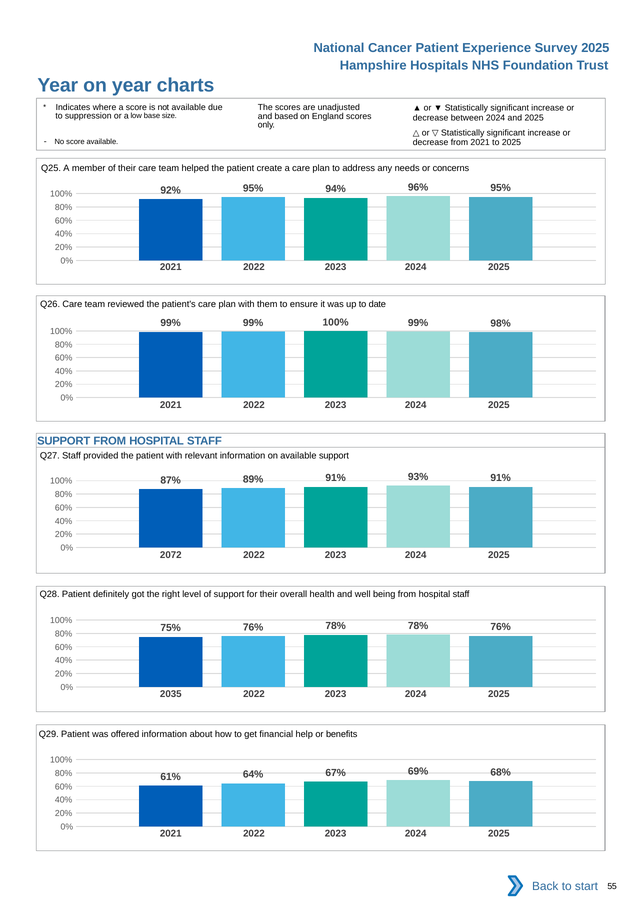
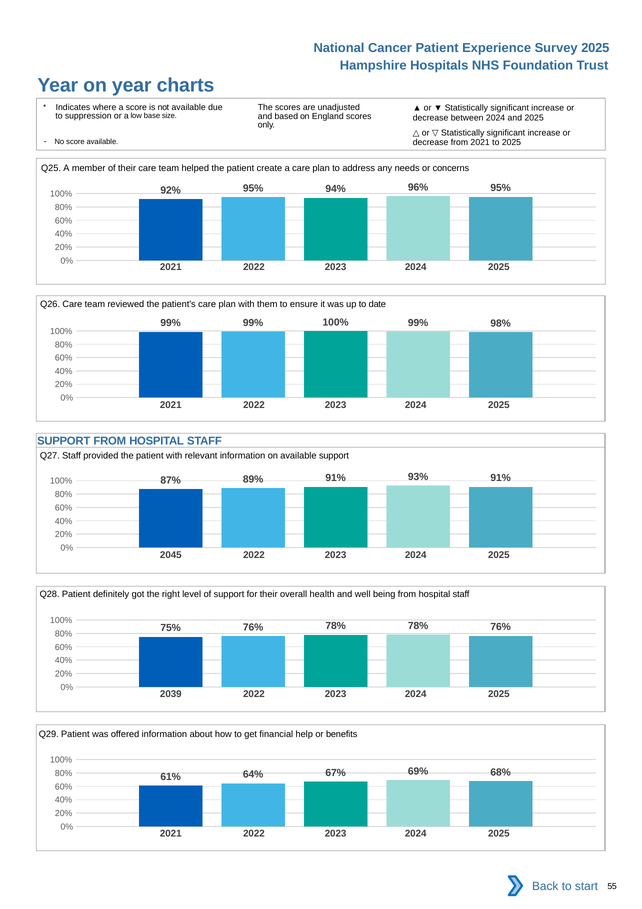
2072: 2072 -> 2045 (171, 555)
2035: 2035 -> 2039 (171, 694)
